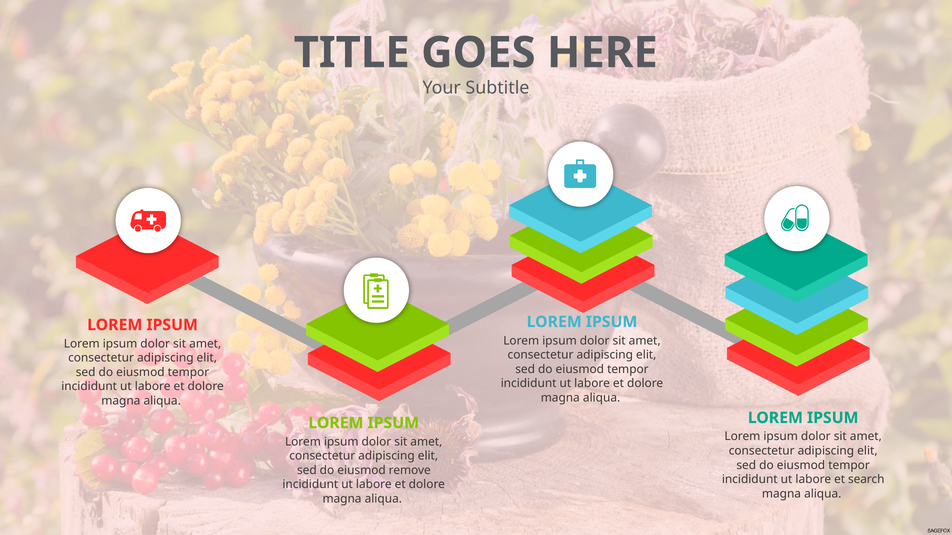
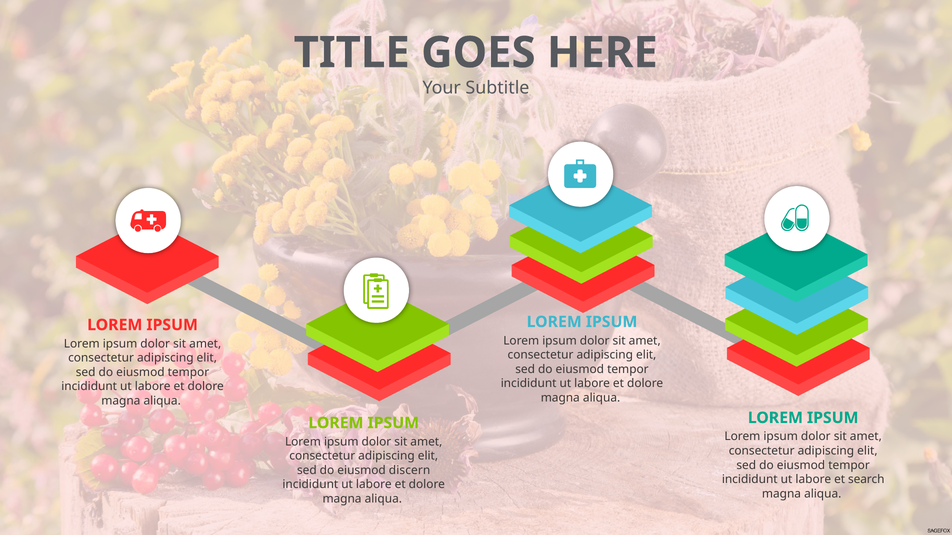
remove: remove -> discern (410, 471)
